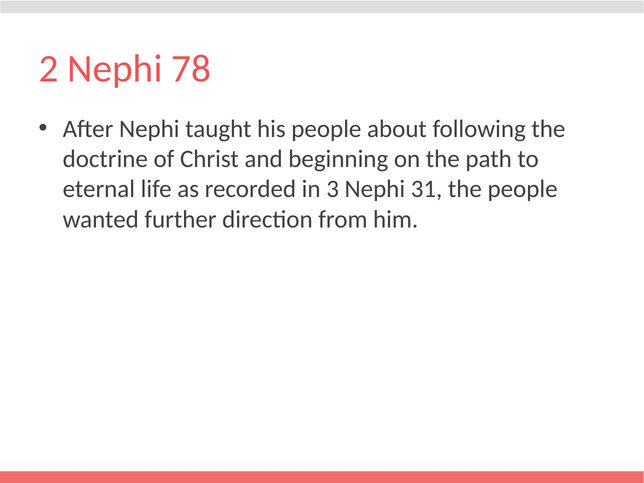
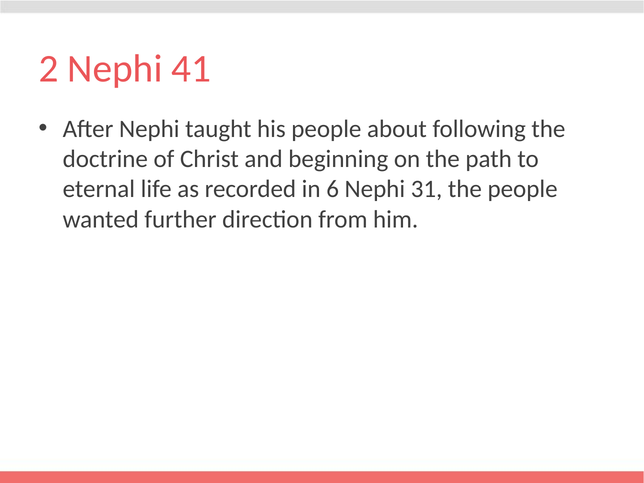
78: 78 -> 41 (191, 69)
3: 3 -> 6 (333, 189)
